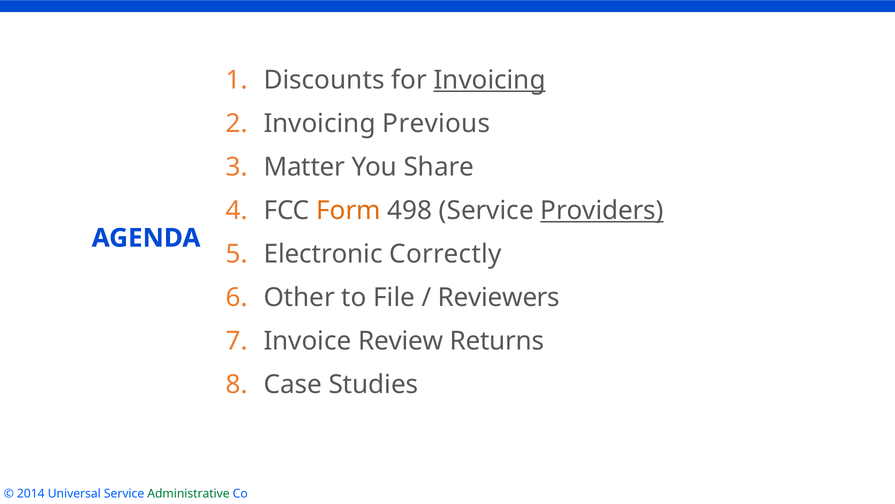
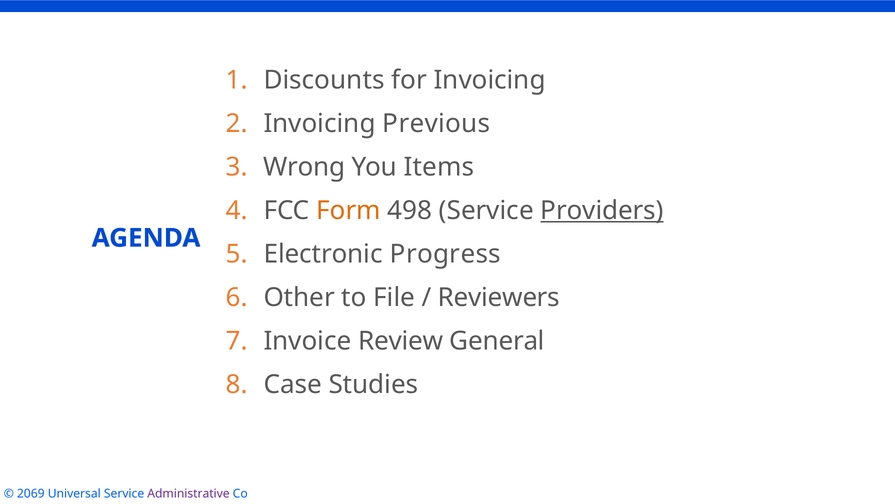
Invoicing underline: present -> none (490, 80)
Matter: Matter -> Wrong (304, 167)
Share: Share -> Items (439, 167)
Correctly: Correctly -> Progress (445, 254)
Returns: Returns -> General (497, 341)
2014: 2014 -> 2069 (31, 493)
Administrative colour: green -> purple (189, 493)
